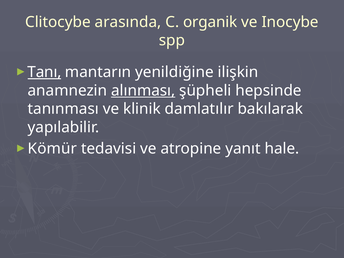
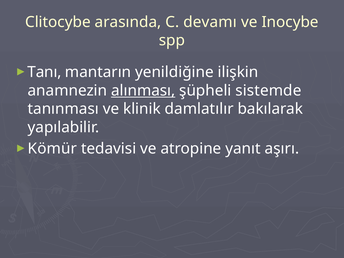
organik: organik -> devamı (210, 22)
Tanı underline: present -> none (44, 72)
hepsinde: hepsinde -> sistemde (268, 91)
hale: hale -> aşırı (282, 149)
